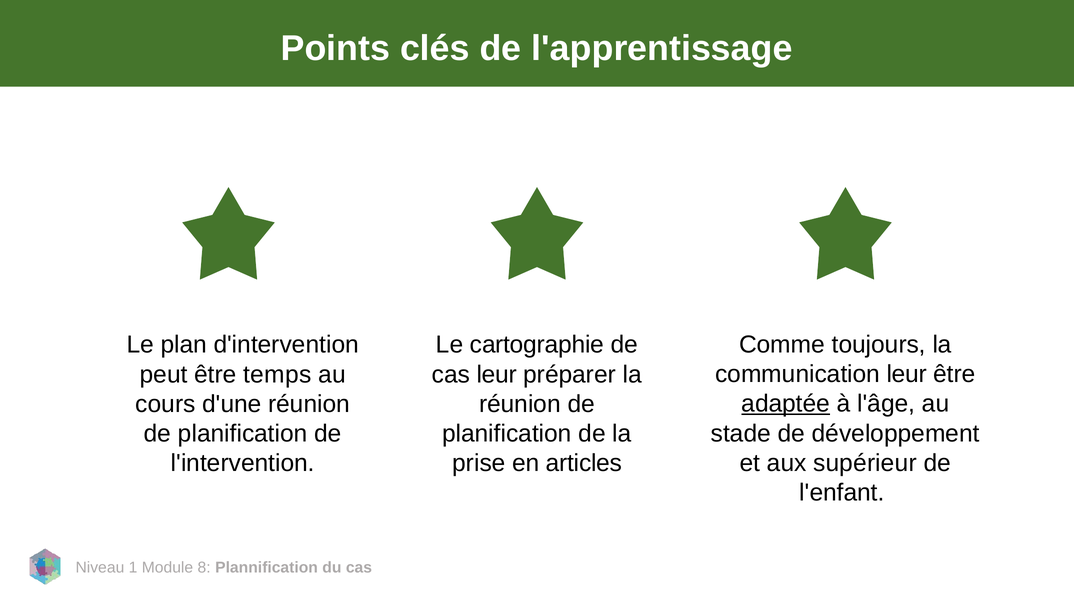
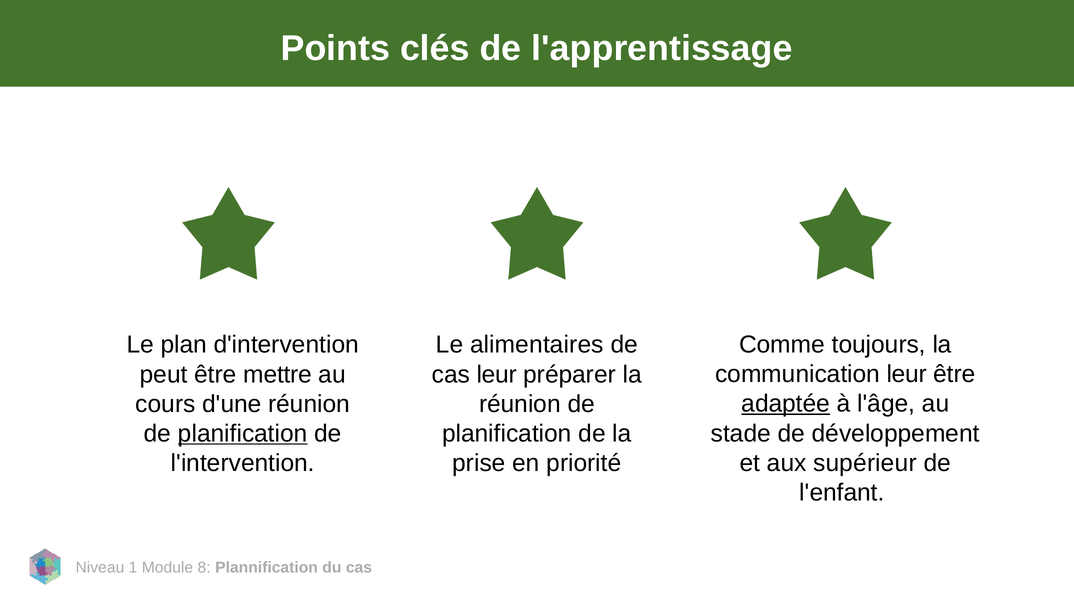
cartographie: cartographie -> alimentaires (537, 345)
temps: temps -> mettre (278, 374)
planification underline: none -> present (243, 434)
articles: articles -> priorité (584, 463)
